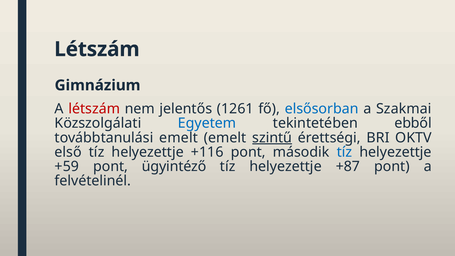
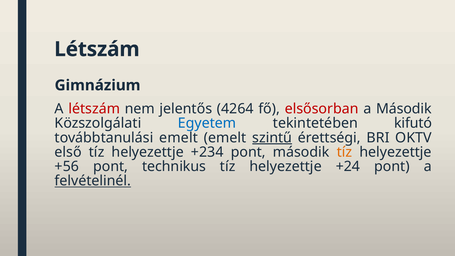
1261: 1261 -> 4264 (235, 109)
elsősorban colour: blue -> red (322, 109)
a Szakmai: Szakmai -> Második (404, 109)
ebből: ebből -> kifutó (413, 123)
+116: +116 -> +234 (207, 152)
tíz colour: blue -> orange (344, 152)
+59: +59 -> +56 (67, 166)
ügyintéző: ügyintéző -> technikus (174, 166)
+87: +87 -> +24 (348, 166)
felvételinél underline: none -> present (93, 181)
